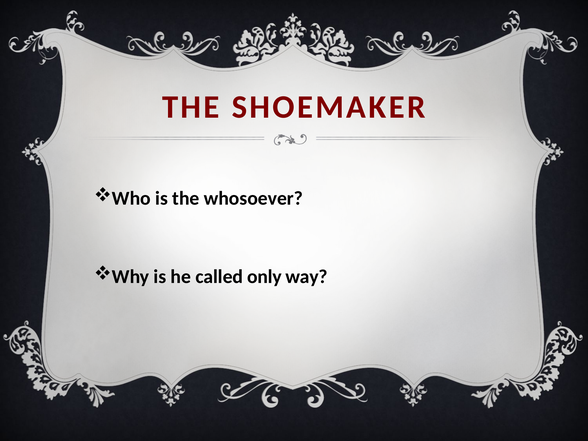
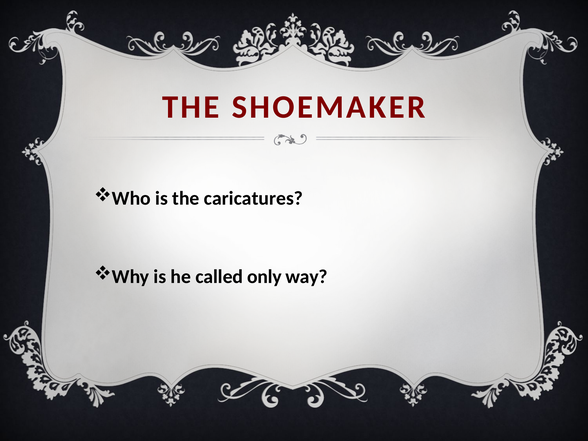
whosoever: whosoever -> caricatures (253, 198)
